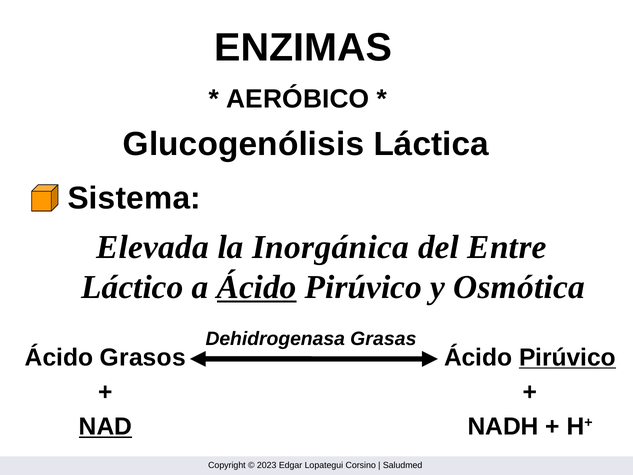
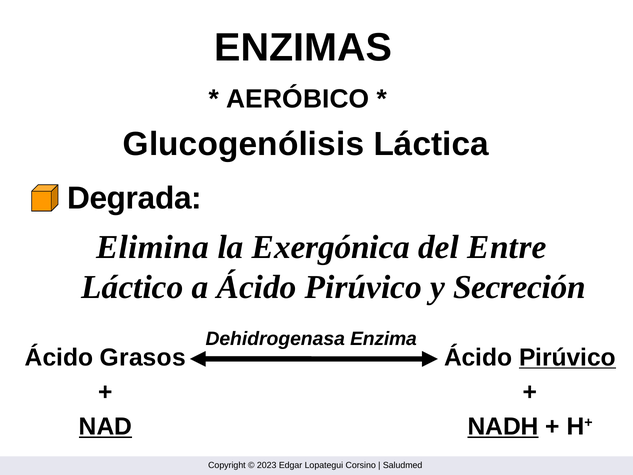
Sistema: Sistema -> Degrada (135, 198)
Elevada: Elevada -> Elimina (153, 247)
Inorgánica: Inorgánica -> Exergónica (331, 247)
Ácido underline: present -> none (257, 287)
Osmótica: Osmótica -> Secreción (519, 287)
Grasas: Grasas -> Enzima (383, 339)
NADH underline: none -> present (503, 426)
